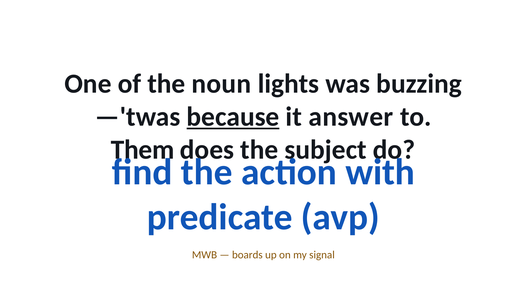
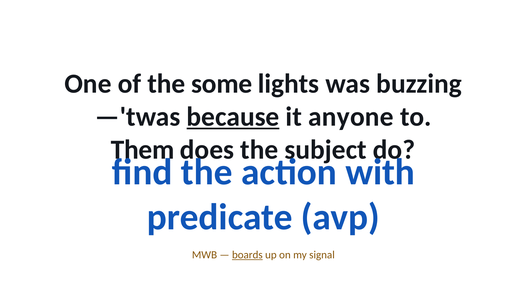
noun: noun -> some (222, 84)
answer: answer -> anyone (351, 117)
boards underline: none -> present (247, 254)
